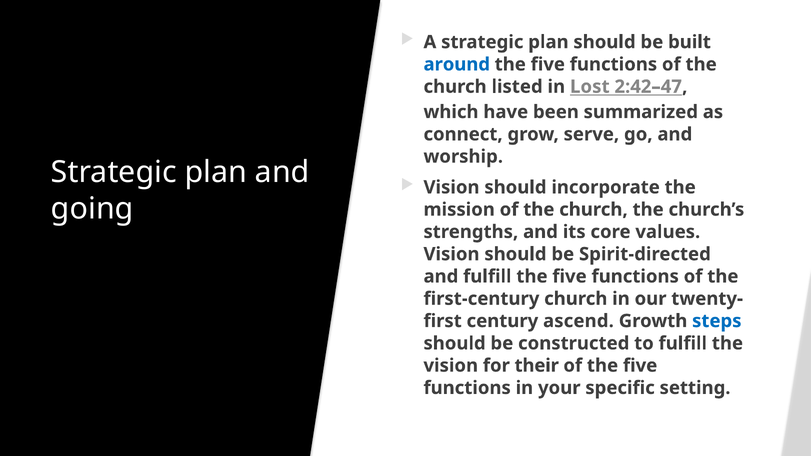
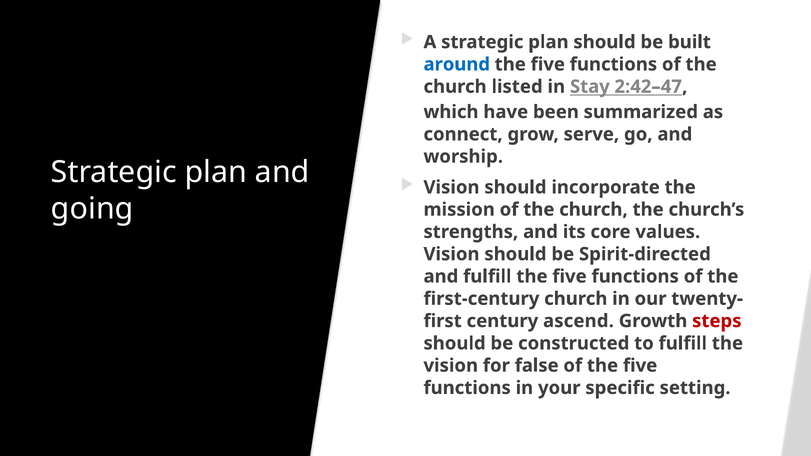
Lost: Lost -> Stay (590, 87)
steps colour: blue -> red (717, 321)
their: their -> false (537, 366)
